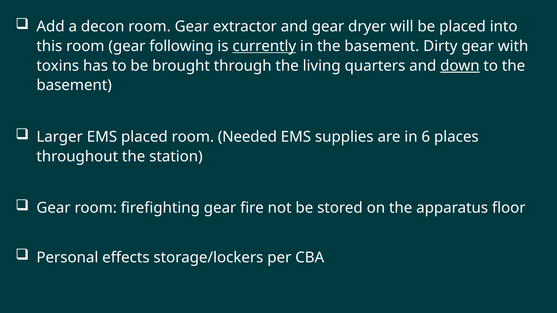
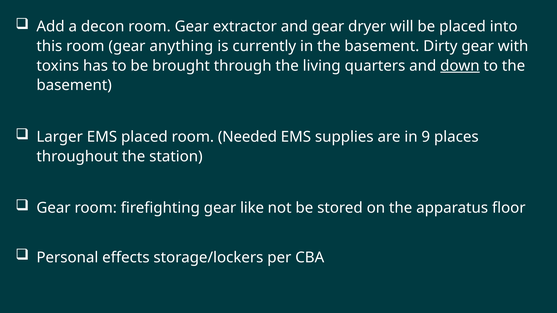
following: following -> anything (181, 46)
currently underline: present -> none (264, 46)
6: 6 -> 9 (426, 137)
fire: fire -> like (252, 208)
